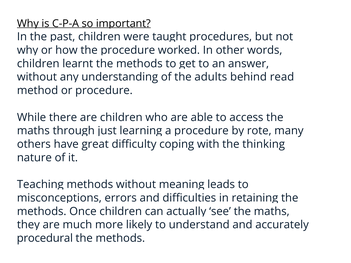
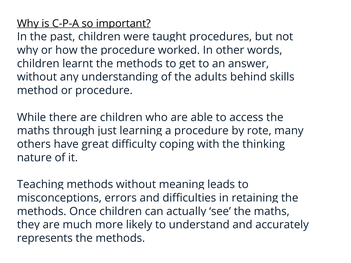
read: read -> skills (282, 77)
procedural: procedural -> represents (45, 238)
